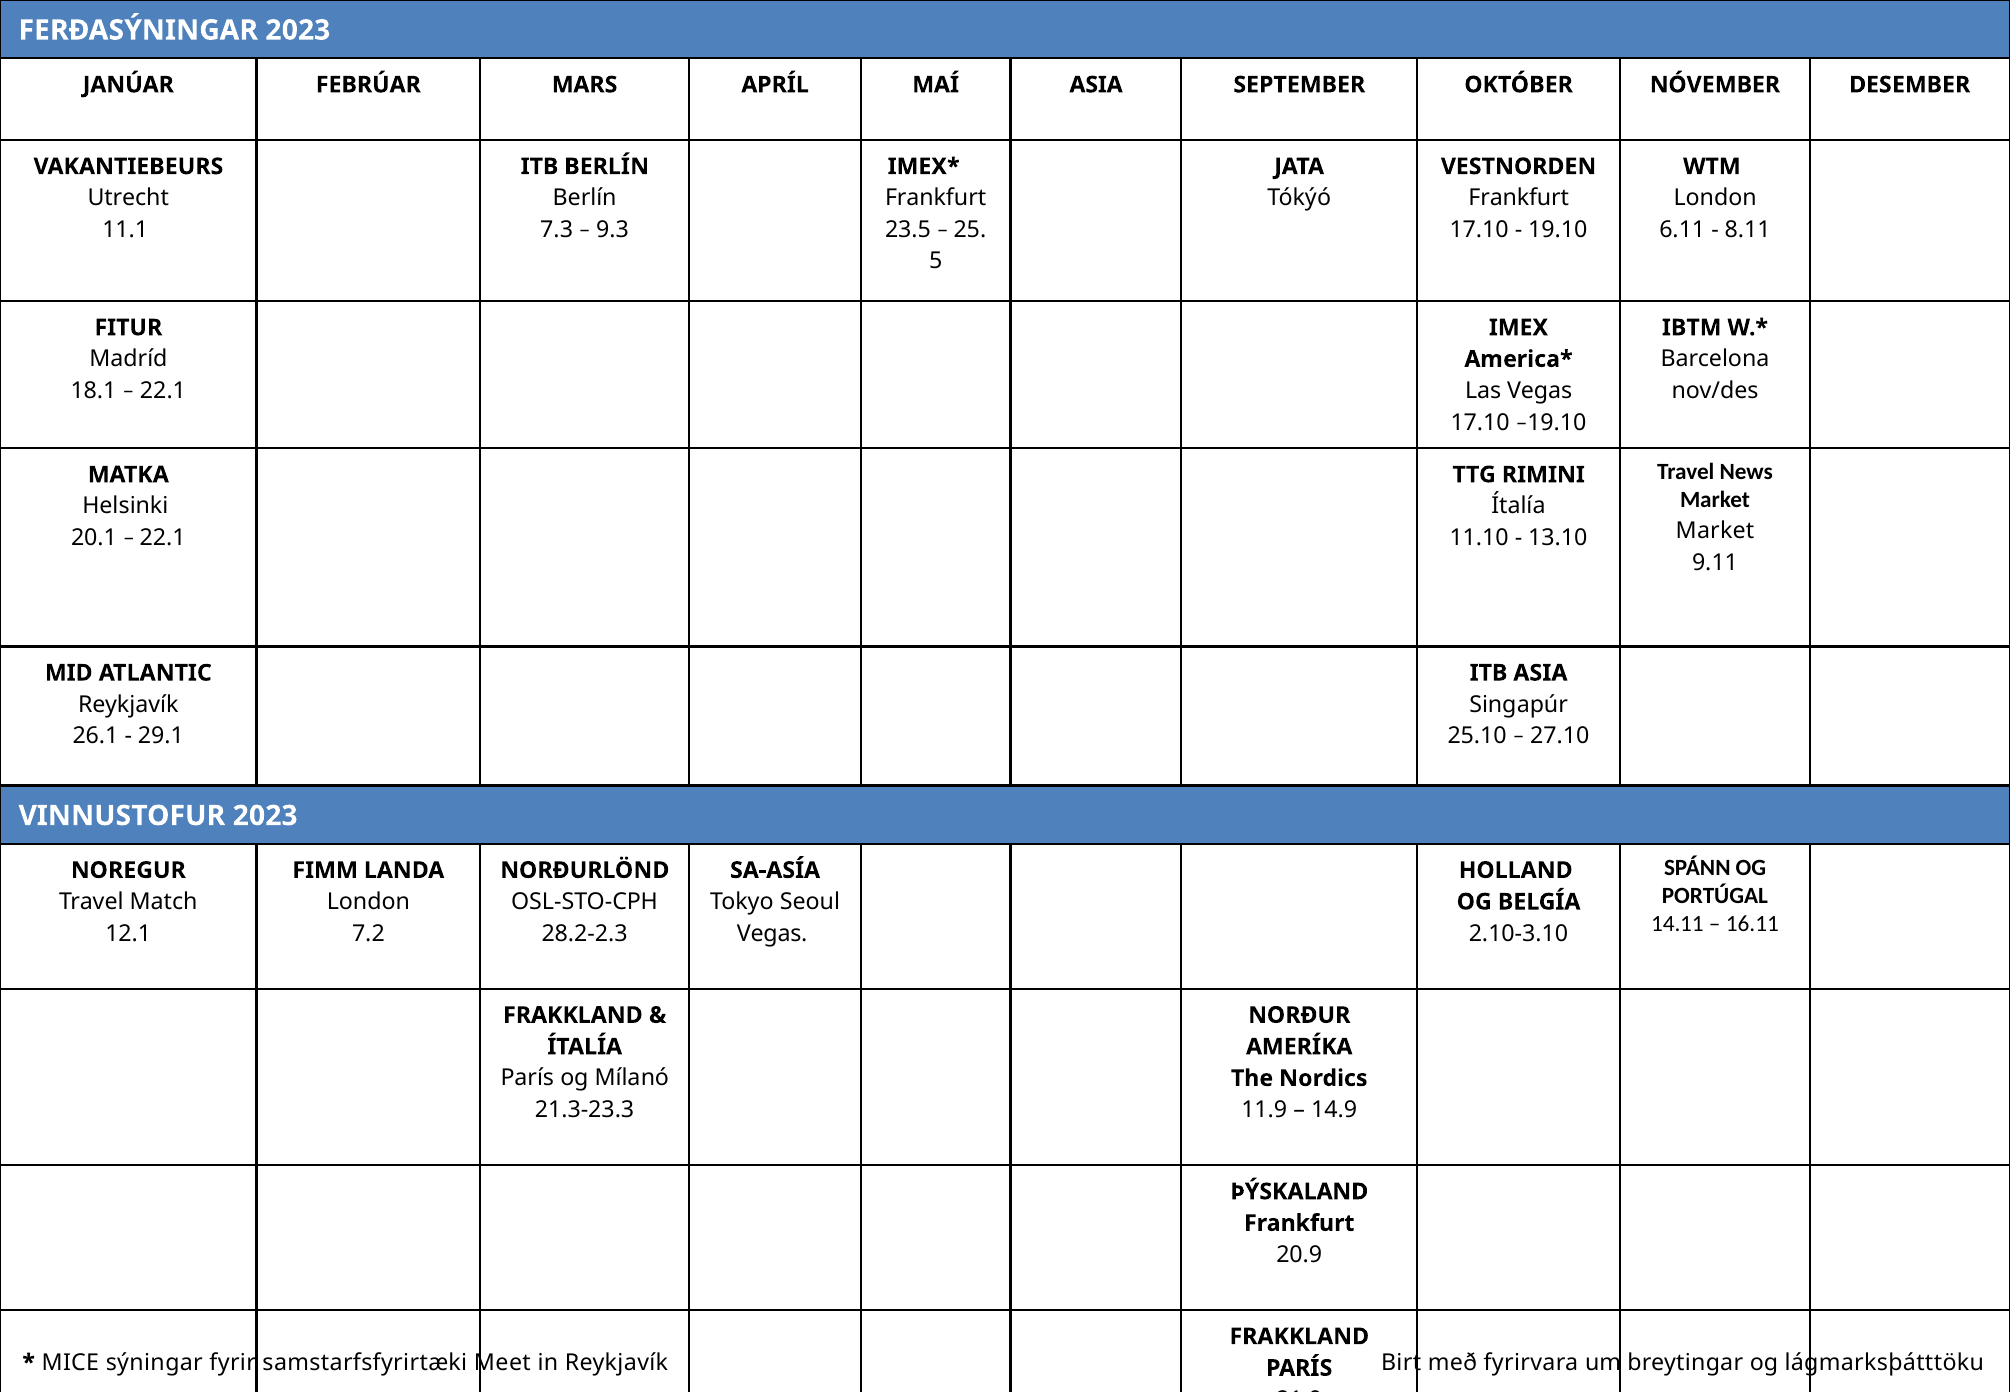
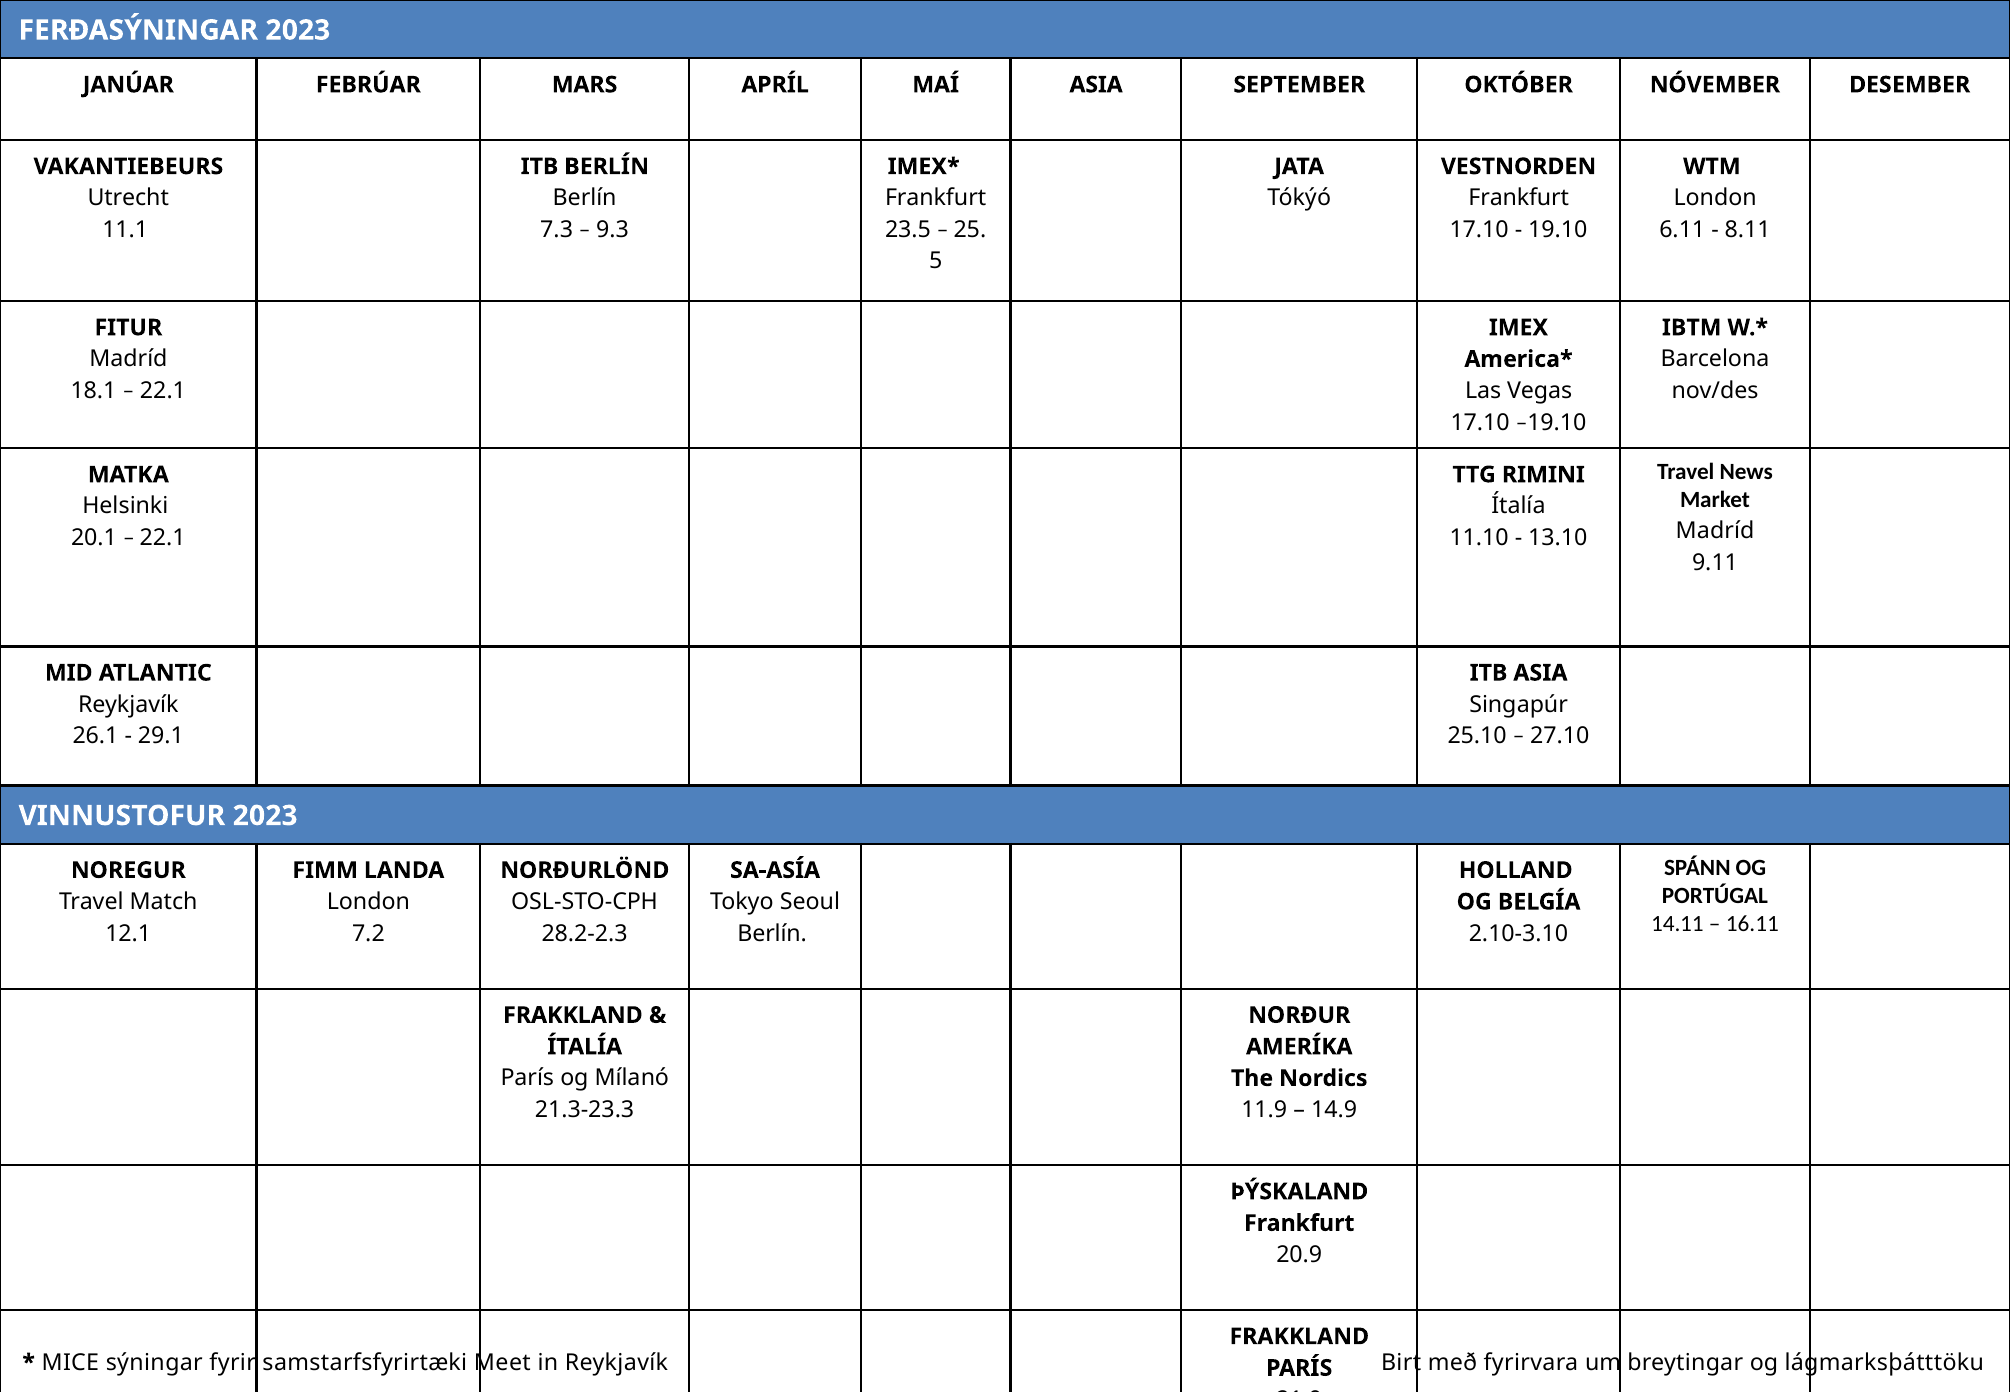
Market: Market -> Madríd (1715, 531)
Vegas: Vegas -> Berlín (772, 933)
